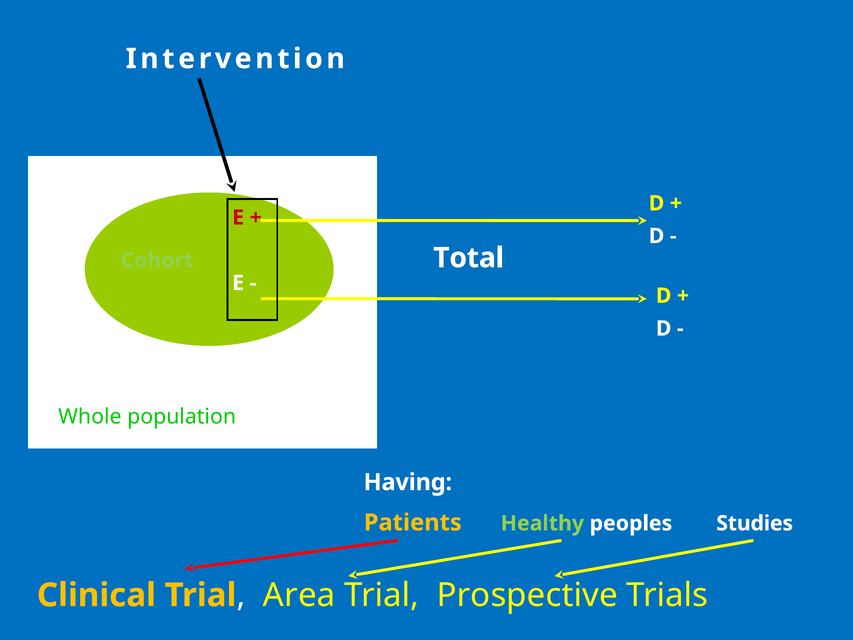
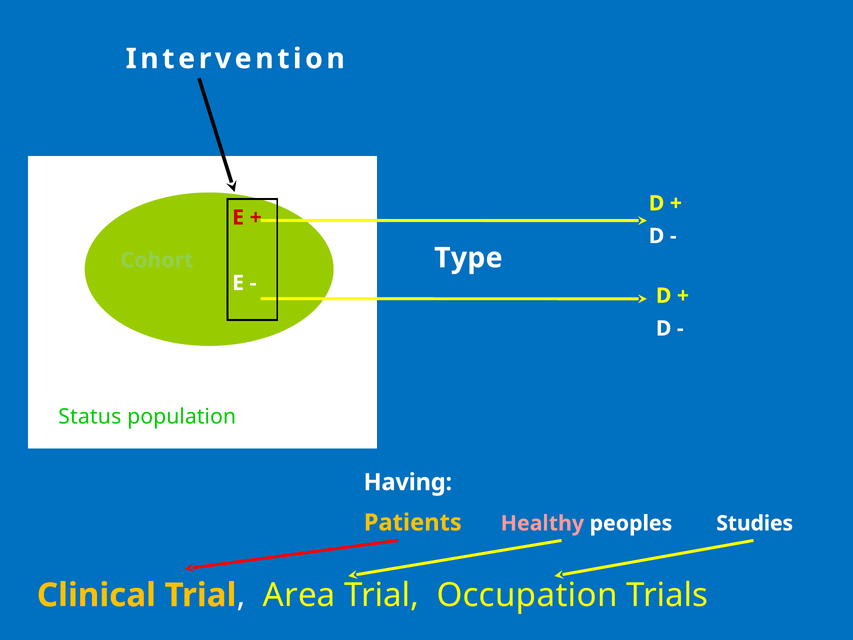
Total: Total -> Type (468, 258)
Whole: Whole -> Status (90, 417)
Healthy colour: light green -> pink (542, 523)
Prospective: Prospective -> Occupation (527, 595)
